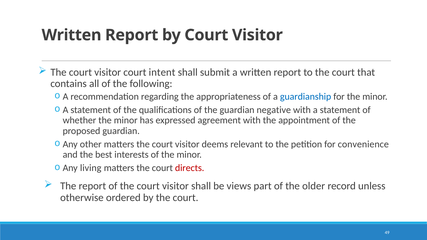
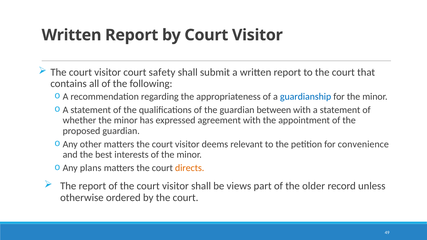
intent: intent -> safety (162, 72)
negative: negative -> between (274, 110)
living: living -> plans (91, 168)
directs colour: red -> orange (190, 168)
